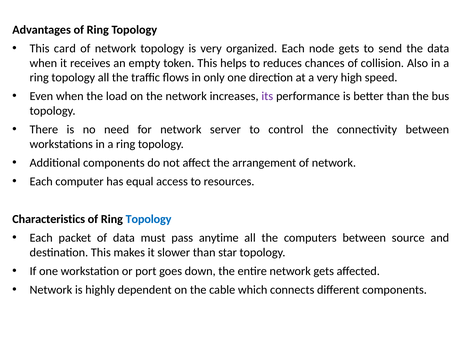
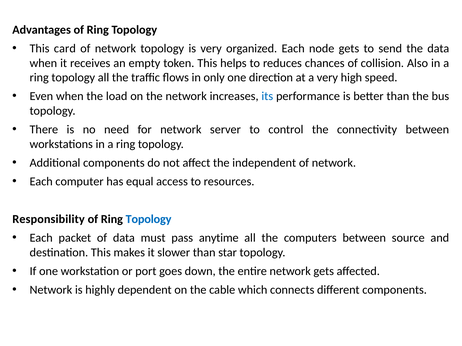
its colour: purple -> blue (267, 96)
arrangement: arrangement -> independent (264, 163)
Characteristics: Characteristics -> Responsibility (49, 219)
